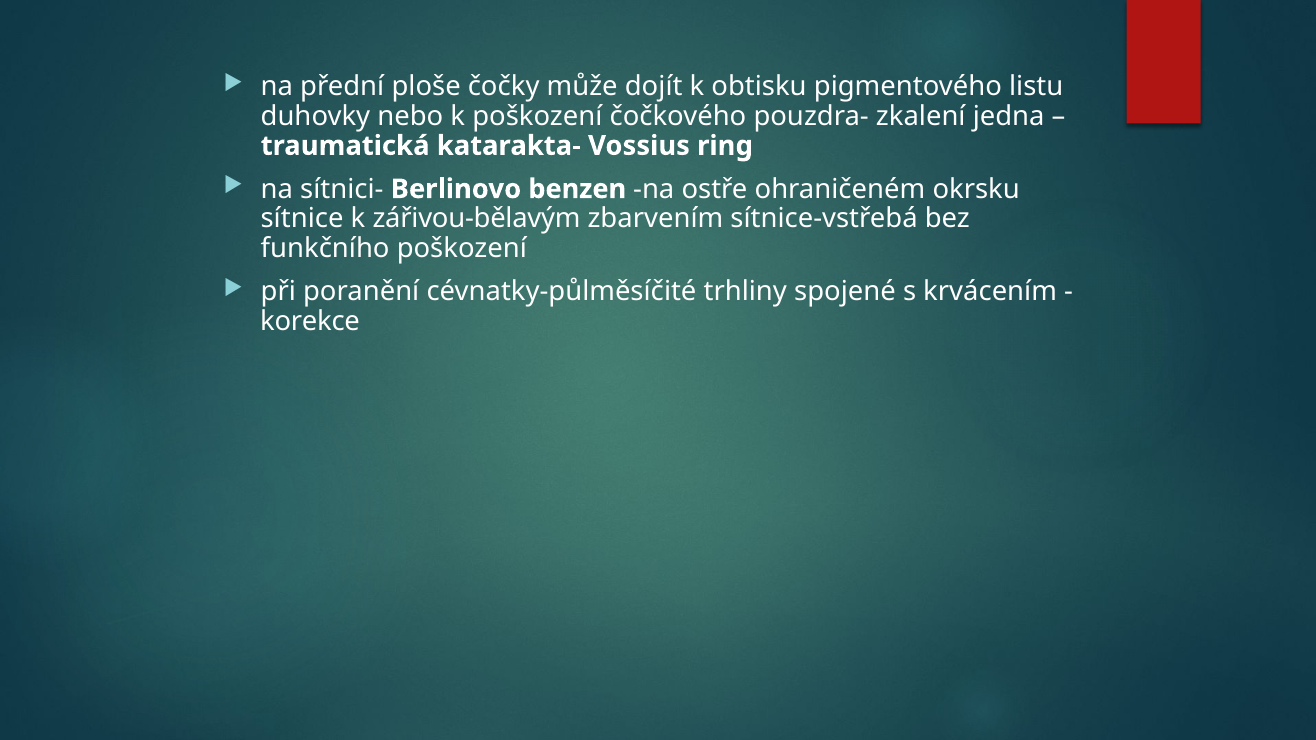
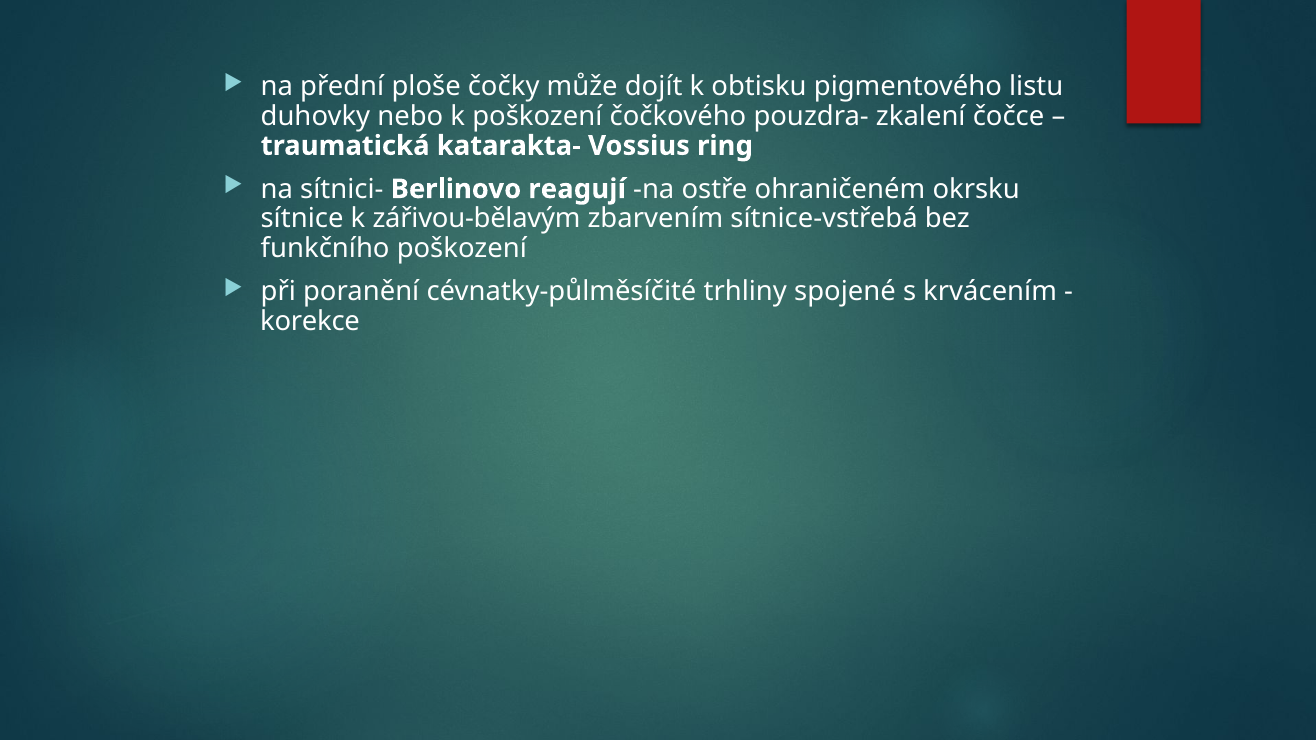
jedna: jedna -> čočce (1009, 116)
benzen: benzen -> reagují (577, 189)
